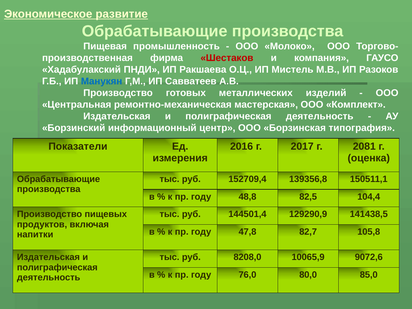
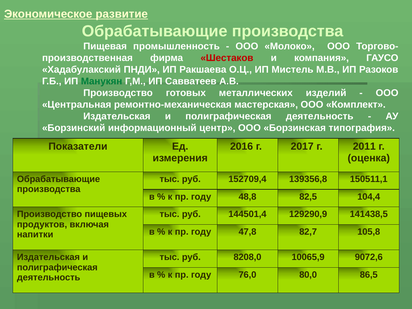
Манукян colour: blue -> green (102, 81)
2081: 2081 -> 2011 (364, 146)
85,0: 85,0 -> 86,5 (369, 275)
